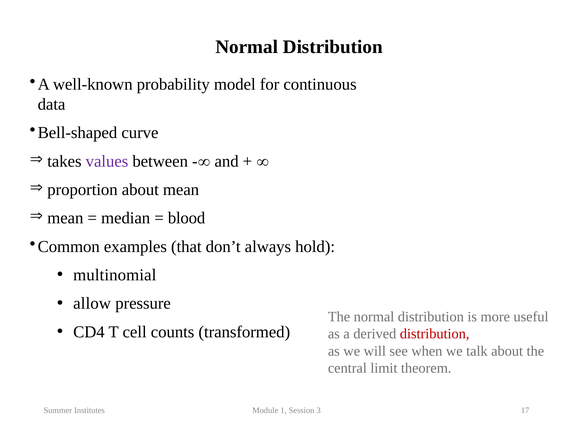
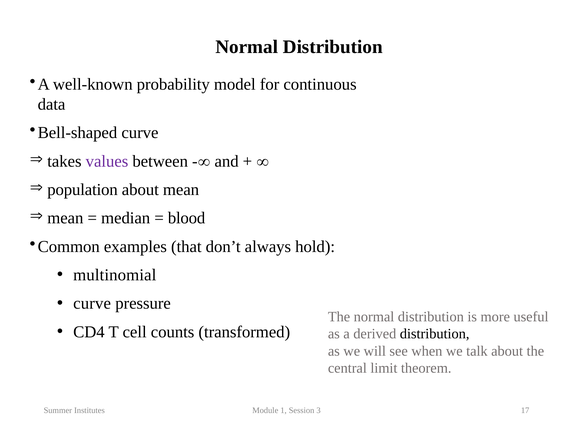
proportion: proportion -> population (83, 190)
allow: allow -> curve (92, 303)
distribution colour: red -> black (435, 334)
